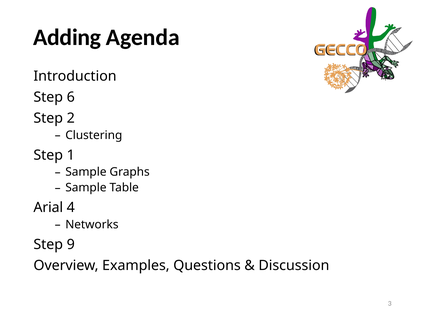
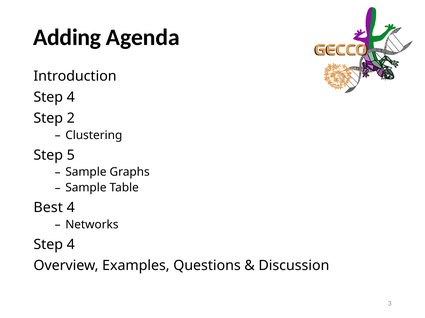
6: 6 -> 4 (71, 97)
1: 1 -> 5 (71, 156)
Arial: Arial -> Best (48, 208)
9: 9 -> 4 (71, 245)
